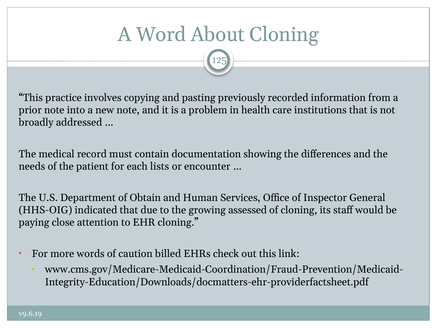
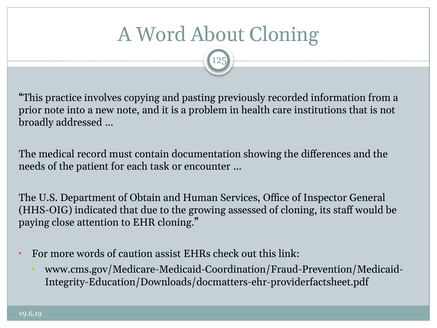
lists: lists -> task (160, 166)
billed: billed -> assist (168, 254)
